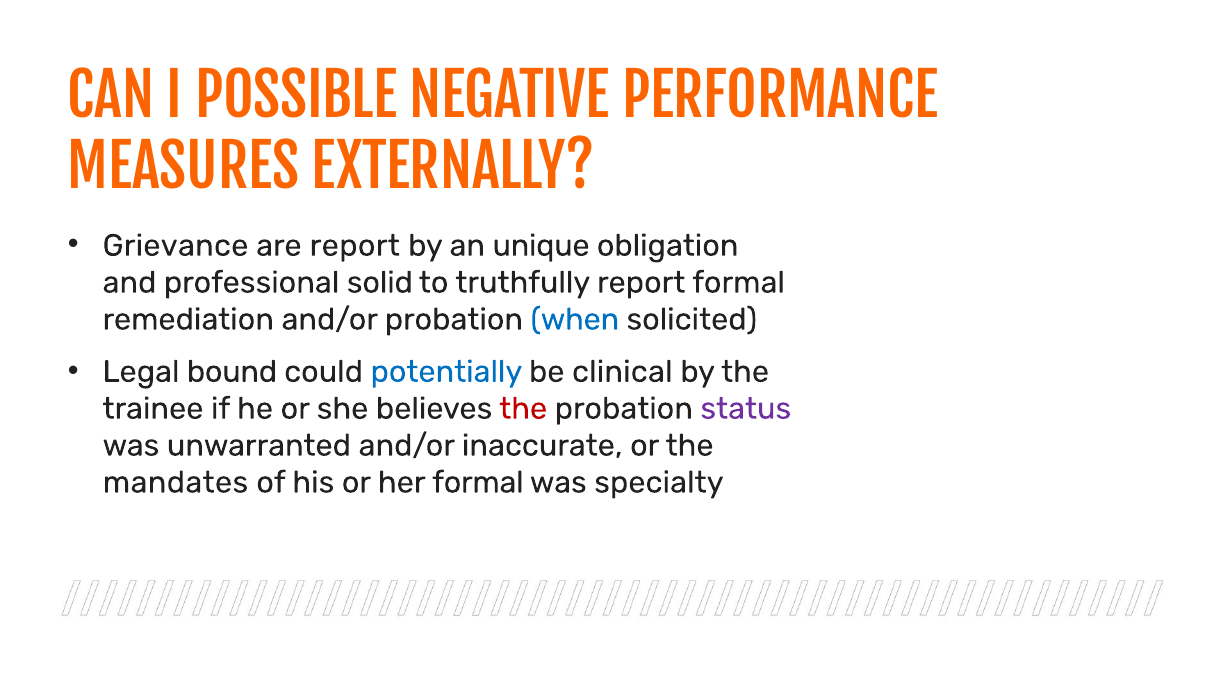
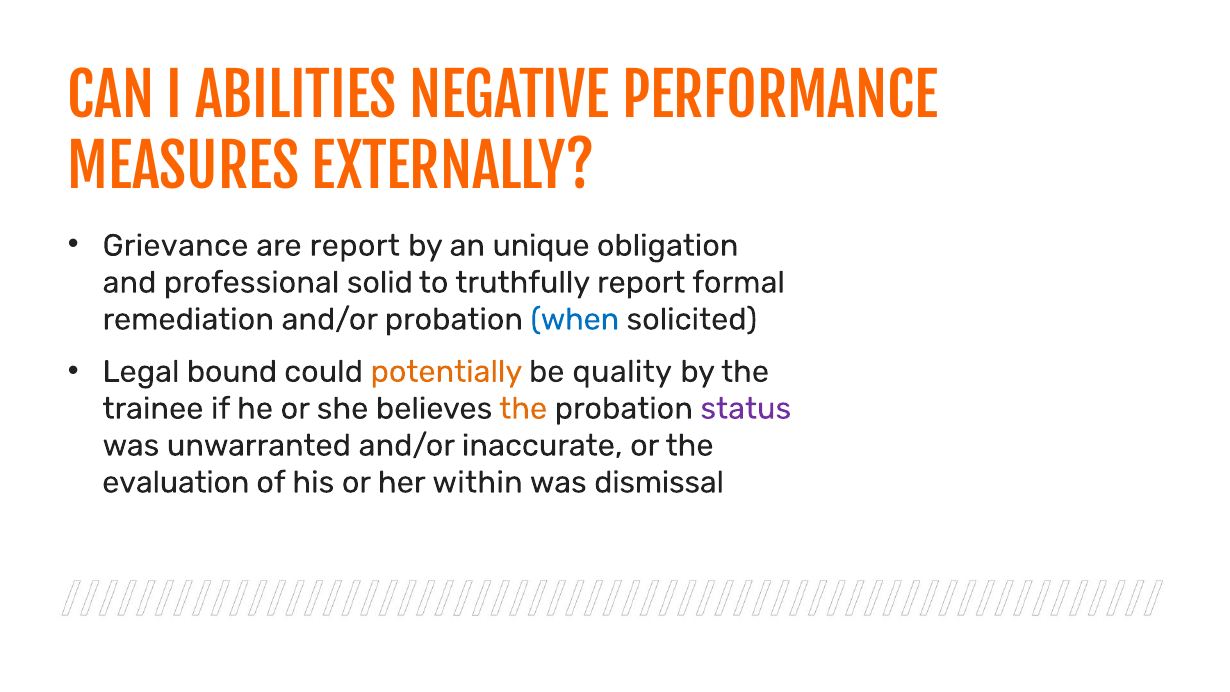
POSSIBLE: POSSIBLE -> ABILITIES (296, 98)
potentially colour: blue -> orange (446, 372)
clinical: clinical -> quality (622, 372)
the colour: red -> orange (523, 408)
mandates: mandates -> evaluation (176, 482)
her formal: formal -> within (478, 482)
specialty: specialty -> dismissal (659, 482)
